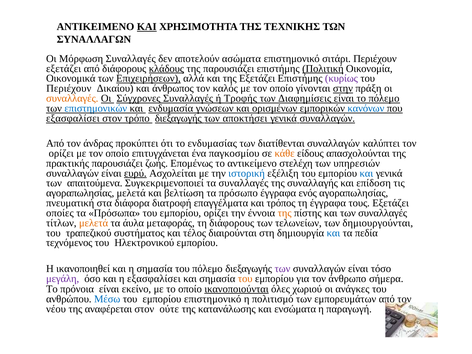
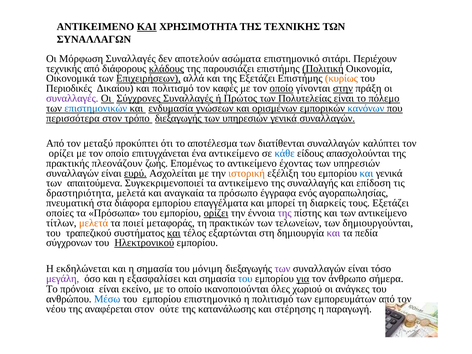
εξετάζει: εξετάζει -> τεχνικής (64, 69)
κυρίως colour: purple -> orange (341, 79)
Περιέχουν: Περιέχουν -> Περιοδικές (69, 88)
και άνθρωπος: άνθρωπος -> πολιτισμό (173, 88)
καλός: καλός -> καφές (225, 88)
οποίο underline: none -> present (281, 88)
συναλλαγές colour: orange -> purple (72, 98)
Τροφής: Τροφής -> Πρώτος (240, 98)
Διαφημίσεις: Διαφημίσεις -> Πολυτελείας (305, 98)
εξασφαλίσει: εξασφαλίσει -> περισσότερα (73, 118)
διεξαγωγής των αποκτήσει: αποκτήσει -> υπηρεσιών (245, 118)
άνδρας: άνδρας -> μεταξύ (98, 143)
ενδυμασίας: ενδυμασίας -> αποτέλεσμα (212, 143)
ένα παγκοσμίου: παγκοσμίου -> αντικείμενο (234, 153)
κάθε colour: orange -> blue (285, 153)
πρακτικής παρουσιάζει: παρουσιάζει -> πλεονάζουν (117, 163)
στελέχη: στελέχη -> έχοντας (296, 163)
ιστορική colour: blue -> orange (247, 173)
τα συναλλαγές: συναλλαγές -> αντικείμενο (243, 183)
αγοραπωλησίας: αγοραπωλησίας -> δραστηριότητα (80, 193)
βελτίωση: βελτίωση -> αναγκαία (184, 193)
διάφορα διατροφή: διατροφή -> εμπορίου (172, 203)
τρόπος: τρόπος -> μπορεί (281, 203)
τη έγγραφα: έγγραφα -> διαρκείς (328, 203)
ορίζει underline: none -> present (216, 213)
της colour: orange -> purple (285, 213)
των συναλλαγές: συναλλαγές -> αντικείμενο (383, 213)
άυλα: άυλα -> ποιεί (133, 223)
τη διάφορους: διάφορους -> πρακτικών (232, 223)
και underline: none -> present (174, 233)
διαιρούνται: διαιρούνται -> εξαρτώνται (233, 233)
και colour: blue -> purple (333, 233)
τεχνόμενος: τεχνόμενος -> σύγχρονων (69, 243)
Hλεκτρονικού underline: none -> present (144, 243)
ικανοποιηθεί: ικανοποιηθεί -> εκδηλώνεται (83, 269)
του πόλεμο: πόλεμο -> μόνιμη (207, 269)
του colour: orange -> blue (245, 279)
για underline: none -> present (303, 279)
ικανοποιούνται underline: present -> none (237, 289)
ενσώματα: ενσώματα -> στέρησης (295, 309)
